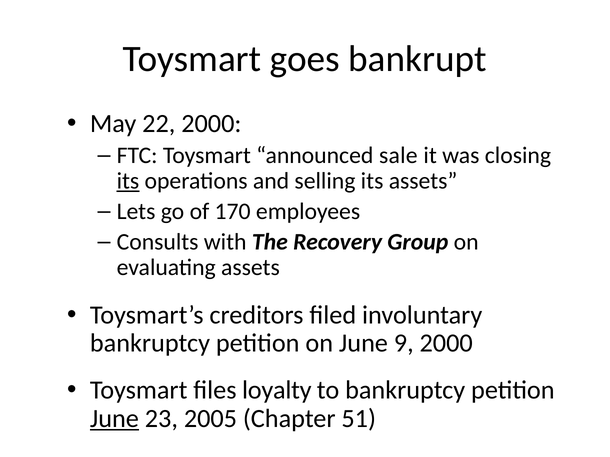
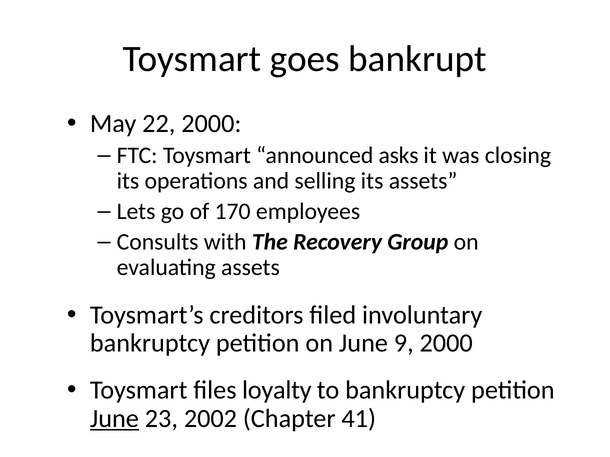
sale: sale -> asks (399, 156)
its underline: present -> none (128, 181)
2005: 2005 -> 2002 (210, 419)
51: 51 -> 41 (359, 419)
